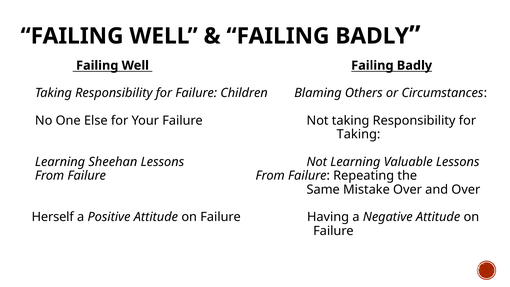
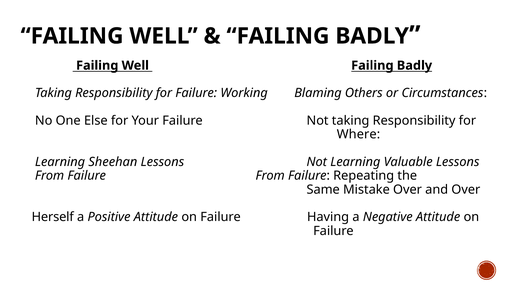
Children: Children -> Working (244, 93)
Taking: Taking -> Where (358, 134)
